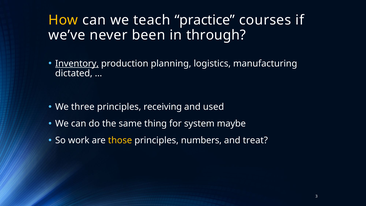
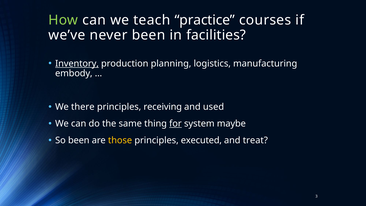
How colour: yellow -> light green (63, 20)
through: through -> facilities (216, 35)
dictated: dictated -> embody (74, 73)
three: three -> there (83, 107)
for underline: none -> present (175, 124)
So work: work -> been (79, 140)
numbers: numbers -> executed (201, 140)
